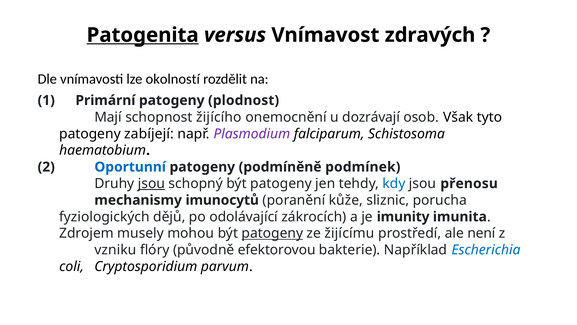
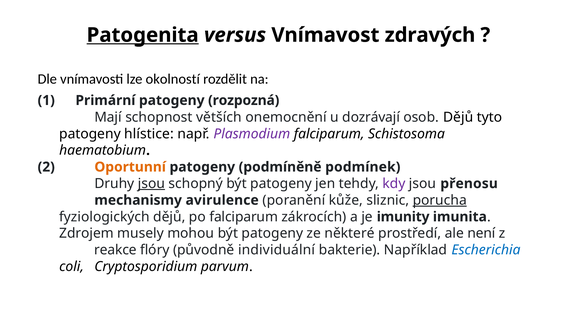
plodnost: plodnost -> rozpozná (244, 100)
žijícího: žijícího -> větších (219, 117)
osob Však: Však -> Dějů (458, 117)
zabíjejí: zabíjejí -> hlístice (149, 134)
Oportunní colour: blue -> orange (130, 167)
kdy colour: blue -> purple (394, 183)
imunocytů: imunocytů -> avirulence (222, 200)
porucha underline: none -> present (440, 200)
po odolávající: odolávající -> falciparum (244, 216)
patogeny underline: present -> none (272, 233)
žijícímu: žijícímu -> některé (350, 233)
vzniku: vzniku -> reakce (115, 250)
efektorovou: efektorovou -> individuální (277, 250)
